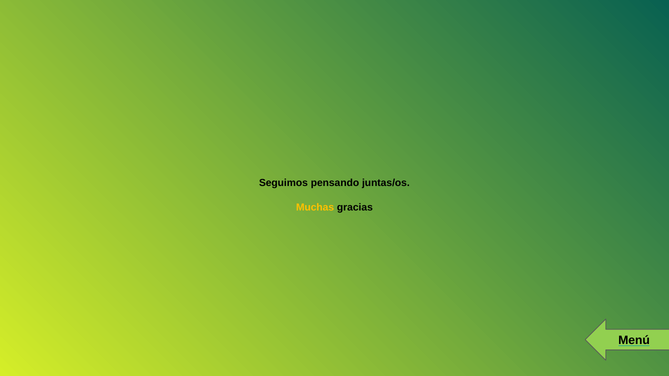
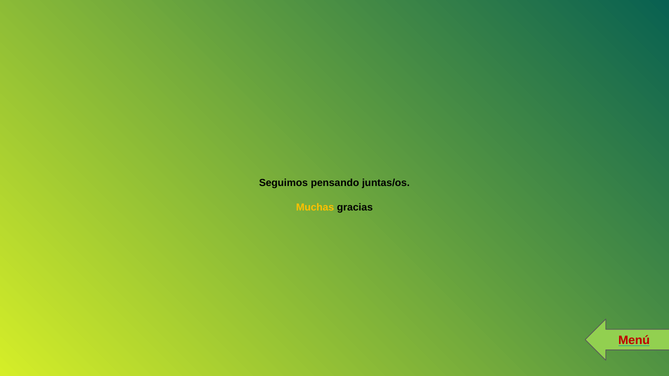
Menú colour: black -> red (634, 341)
